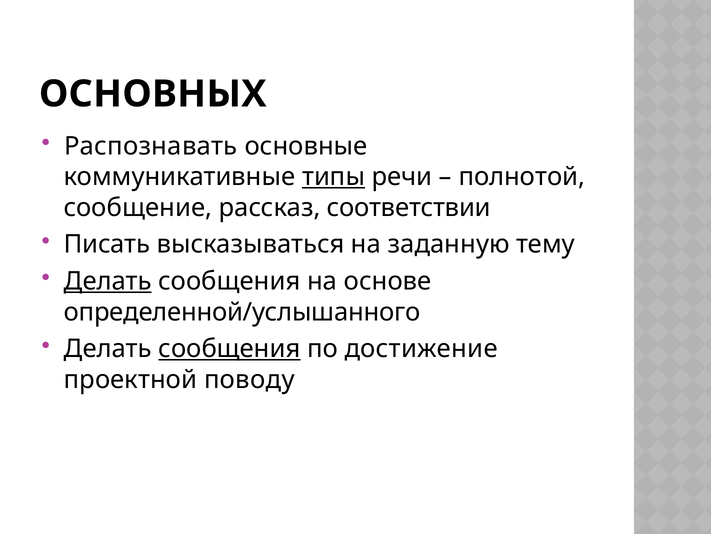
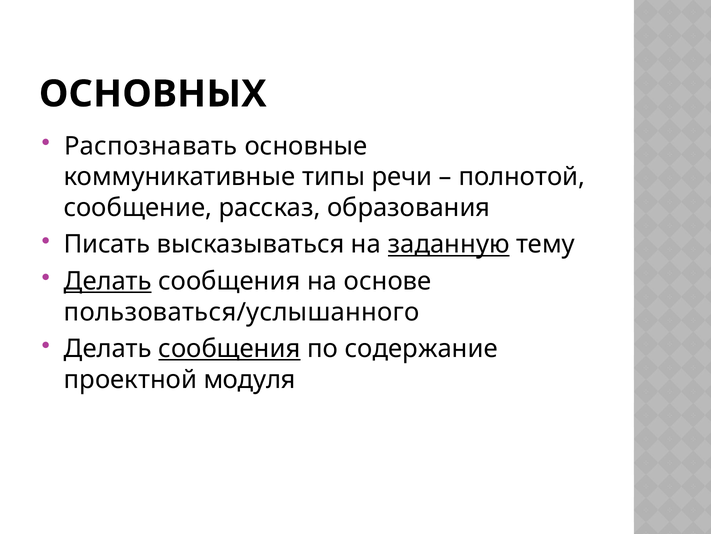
типы underline: present -> none (334, 177)
соответствии: соответствии -> образования (409, 207)
заданную underline: none -> present (449, 244)
определенной/услышанного: определенной/услышанного -> пользоваться/услышанного (242, 312)
достижение: достижение -> содержание (421, 348)
поводу: поводу -> модуля (250, 379)
